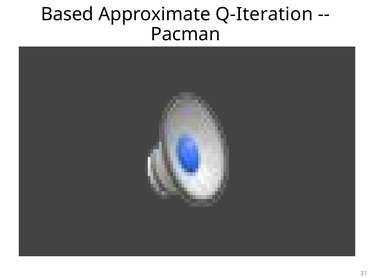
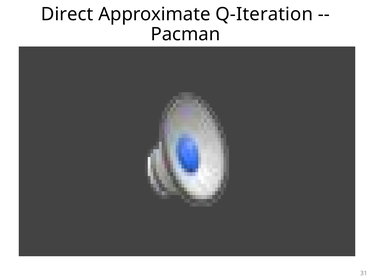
Based: Based -> Direct (67, 14)
